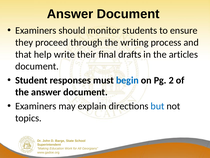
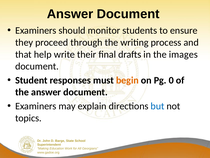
articles: articles -> images (183, 54)
begin colour: blue -> orange (127, 80)
2: 2 -> 0 (171, 80)
